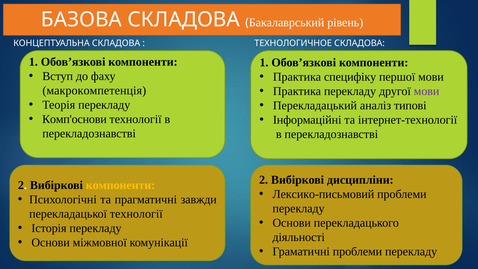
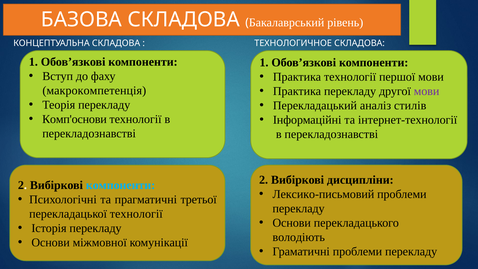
Практика специфіку: специфіку -> технології (350, 77)
типові: типові -> стилів (410, 105)
компоненти colour: yellow -> light blue (121, 185)
завжди: завжди -> третьої (199, 199)
діяльності: діяльності -> володіють (299, 237)
